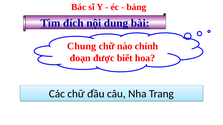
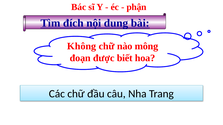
bảng: bảng -> phận (137, 7)
Chung: Chung -> Không (82, 46)
chính: chính -> mông (146, 46)
